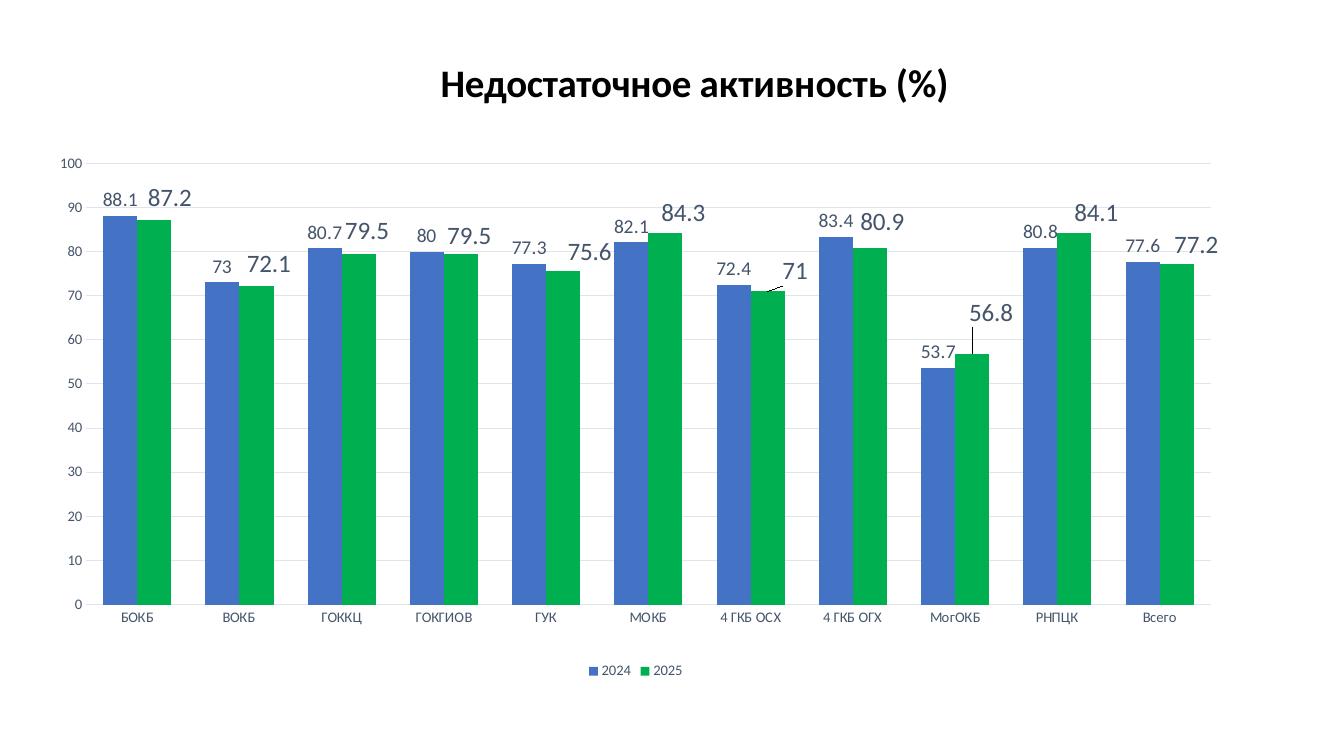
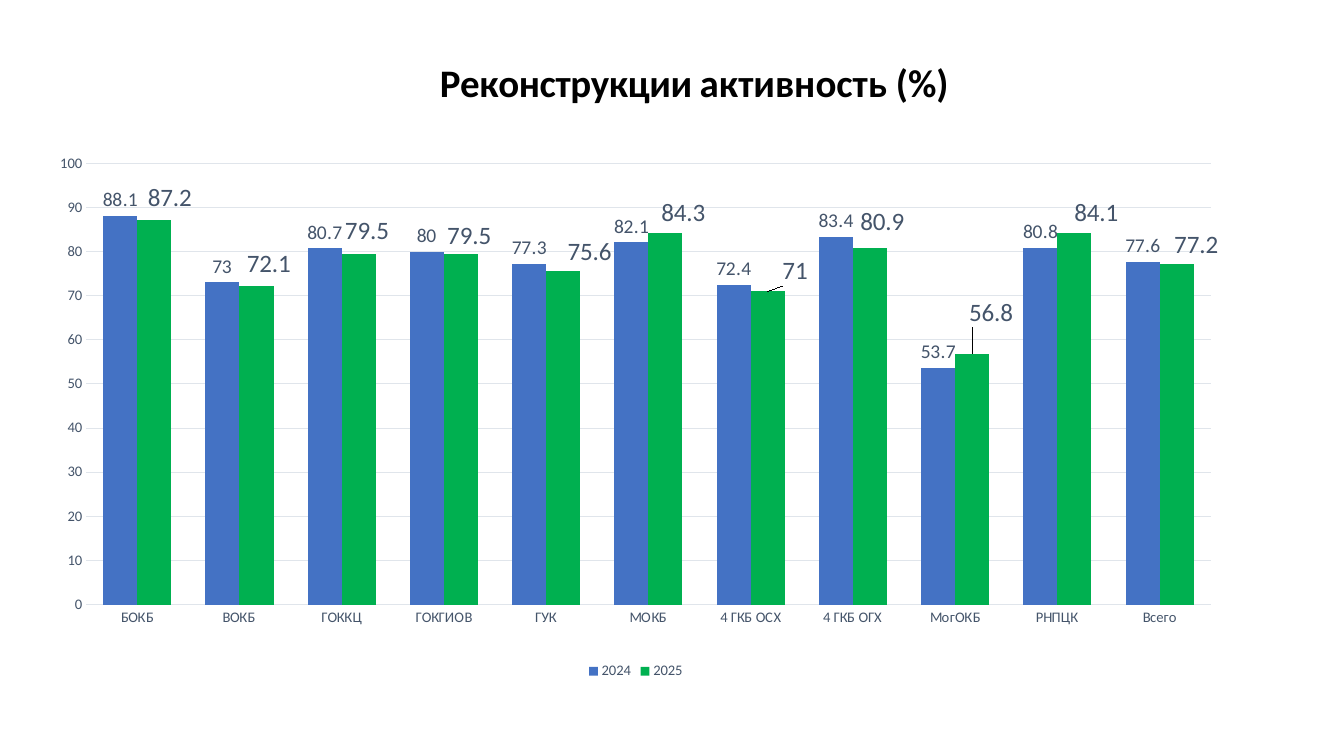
Недостаточное: Недостаточное -> Реконструкции (566, 84)
